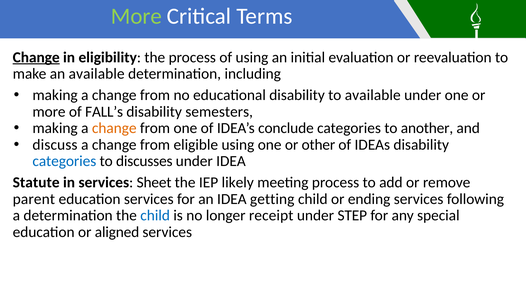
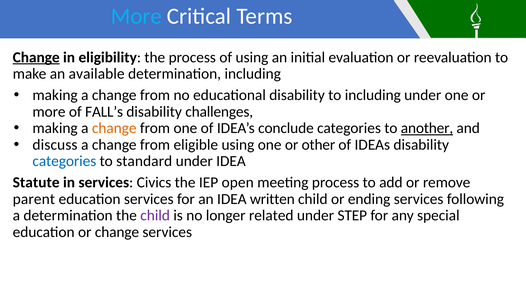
More colour: light green -> light blue (136, 16)
to available: available -> including (373, 95)
semesters: semesters -> challenges (219, 112)
another underline: none -> present (427, 128)
discusses: discusses -> standard (144, 161)
Sheet: Sheet -> Civics (154, 182)
likely: likely -> open (238, 182)
getting: getting -> written (272, 199)
child colour: blue -> purple (155, 215)
receipt: receipt -> related (271, 215)
or aligned: aligned -> change (117, 232)
